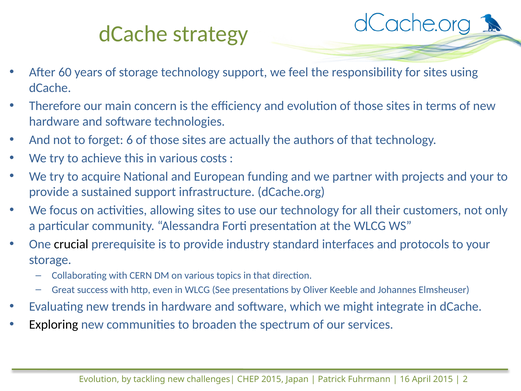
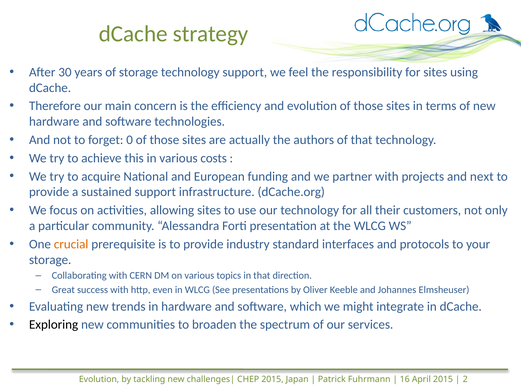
60: 60 -> 30 (65, 72)
6: 6 -> 0 (130, 140)
and your: your -> next (482, 176)
crucial colour: black -> orange (71, 244)
